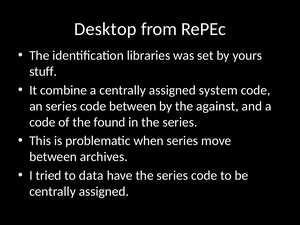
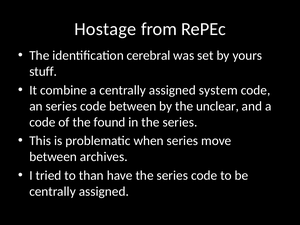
Desktop: Desktop -> Hostage (105, 29)
libraries: libraries -> cerebral (149, 55)
against: against -> unclear (217, 106)
data: data -> than (91, 175)
